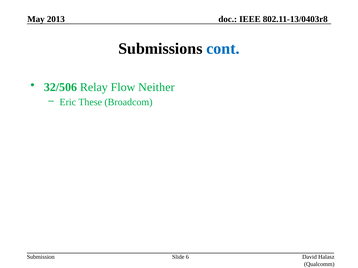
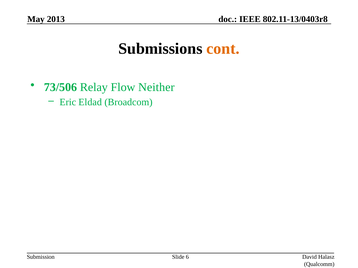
cont colour: blue -> orange (223, 49)
32/506: 32/506 -> 73/506 (60, 87)
These: These -> Eldad (90, 102)
